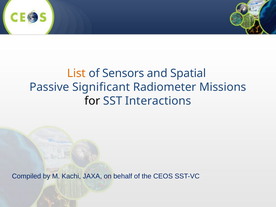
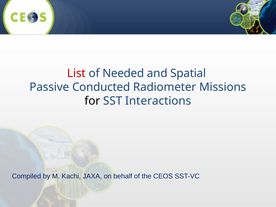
List colour: orange -> red (76, 73)
Sensors: Sensors -> Needed (123, 73)
Significant: Significant -> Conducted (101, 87)
